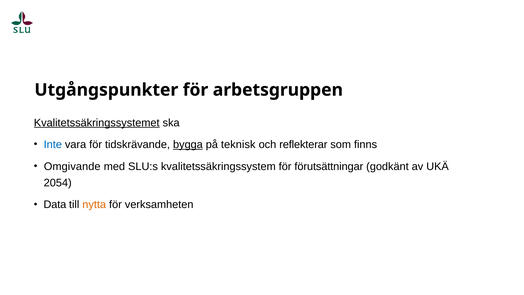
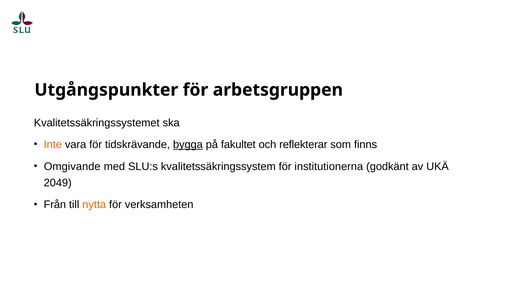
Kvalitetssäkringssystemet underline: present -> none (97, 123)
Inte colour: blue -> orange (53, 144)
teknisk: teknisk -> fakultet (238, 144)
förutsättningar: förutsättningar -> institutionerna (329, 166)
2054: 2054 -> 2049 (58, 183)
Data: Data -> Från (55, 205)
